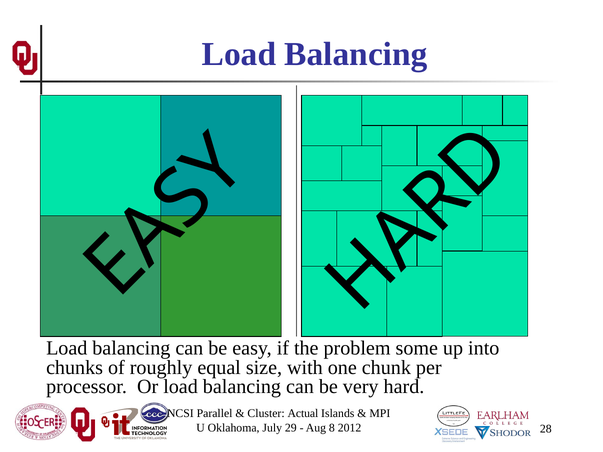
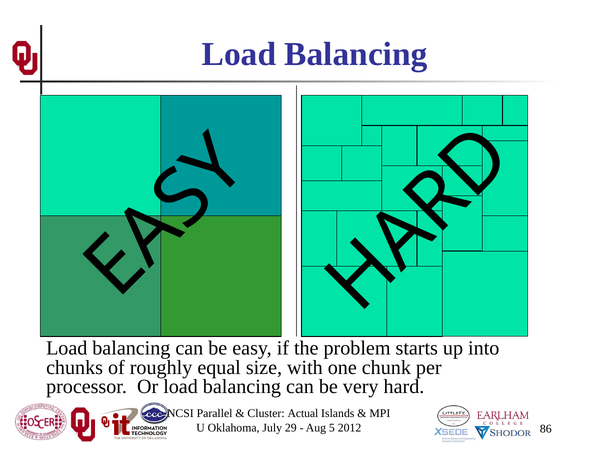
some: some -> starts (417, 348)
8: 8 -> 5 (332, 428)
28: 28 -> 86 (546, 429)
